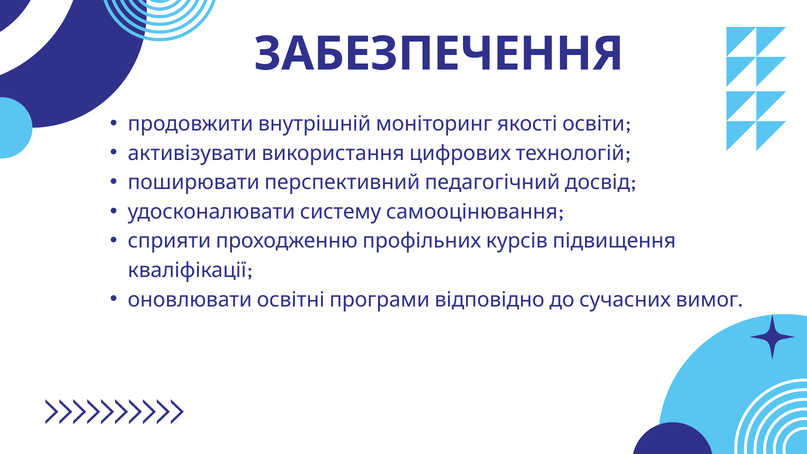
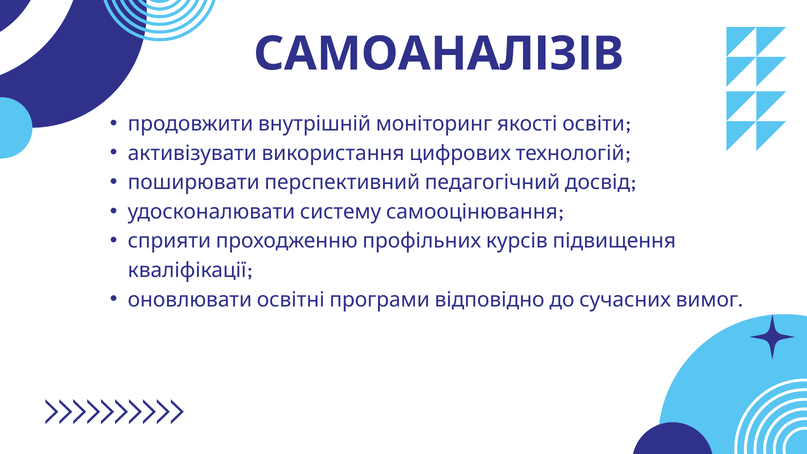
ЗАБЕЗПЕЧЕННЯ: ЗАБЕЗПЕЧЕННЯ -> САМОАНАЛІЗІВ (439, 54)
